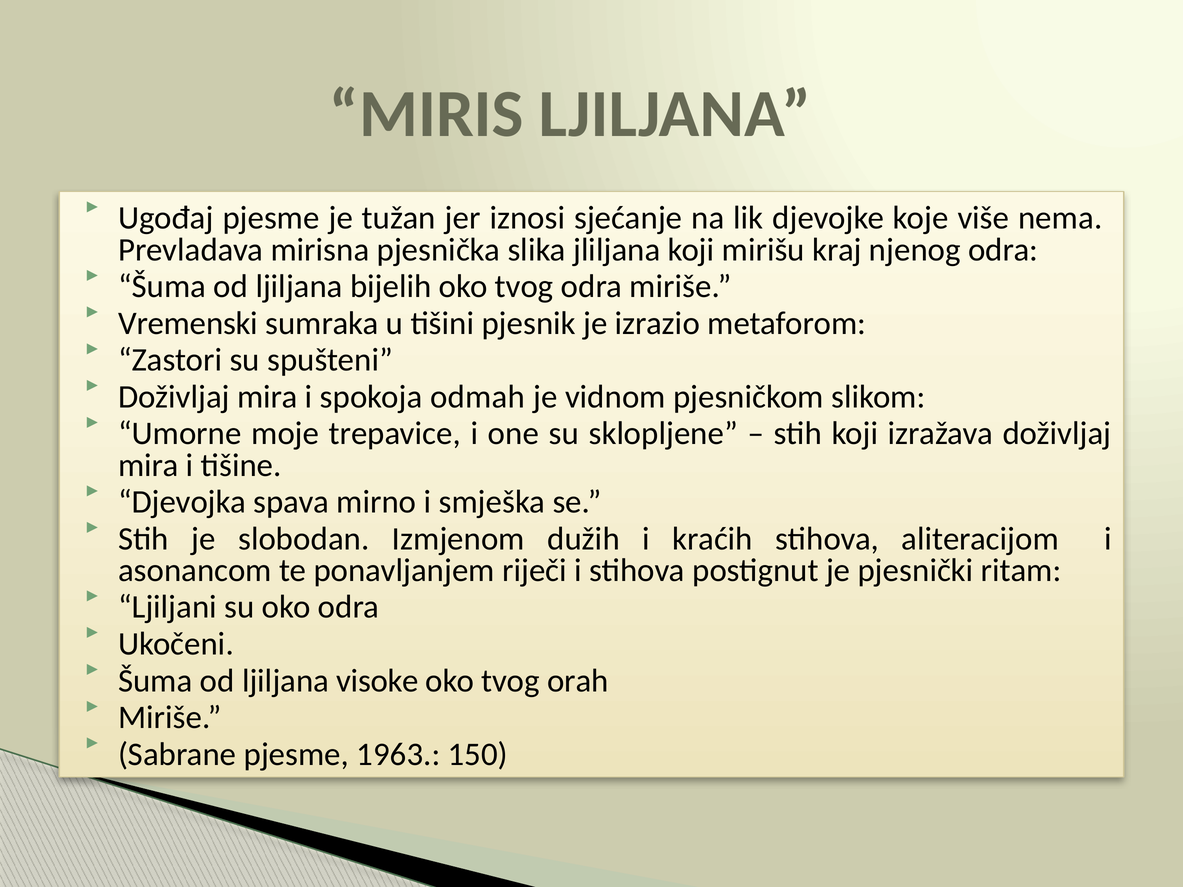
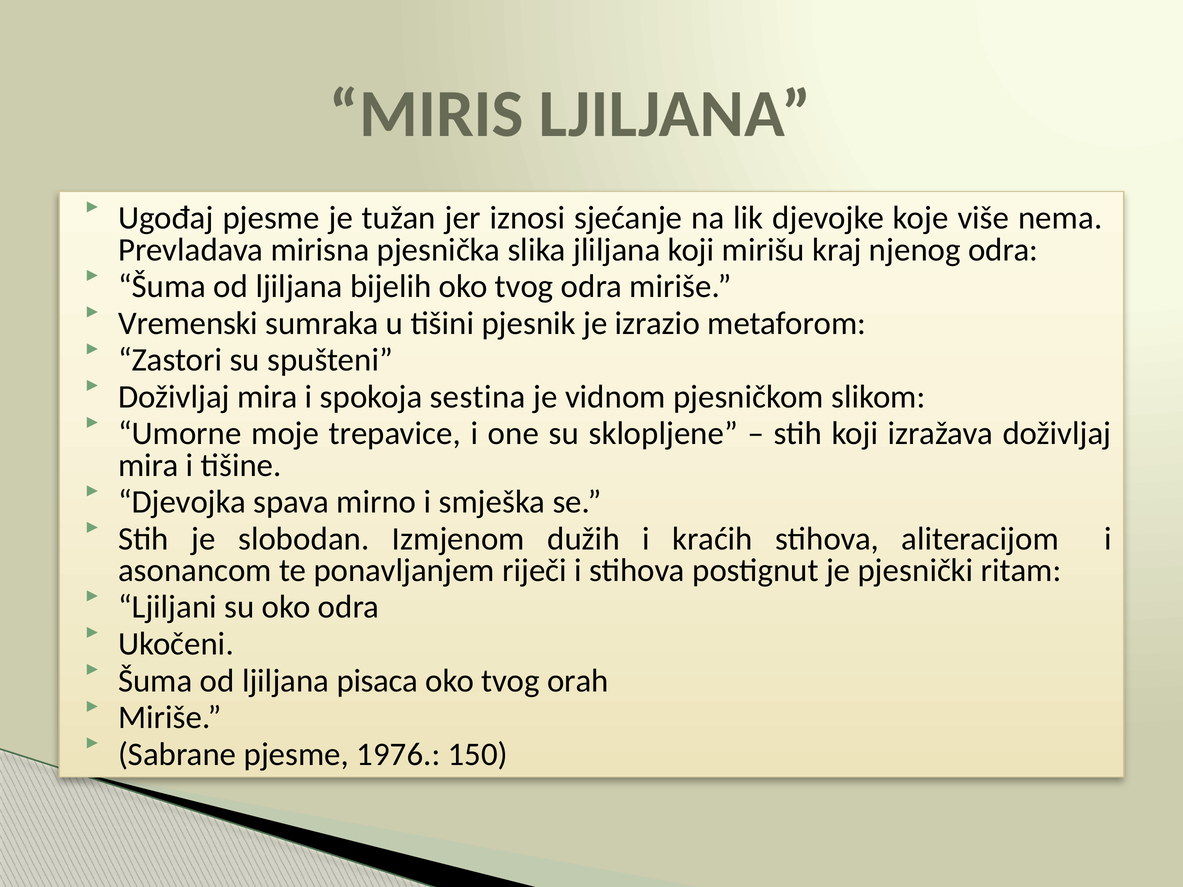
odmah: odmah -> sestina (478, 397)
visoke: visoke -> pisaca (377, 681)
1963: 1963 -> 1976 (398, 754)
